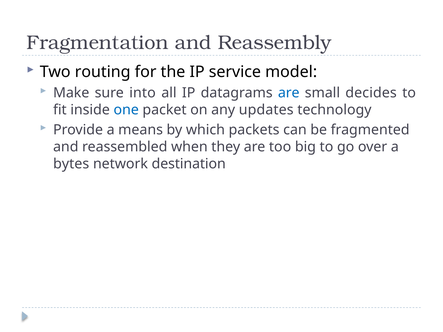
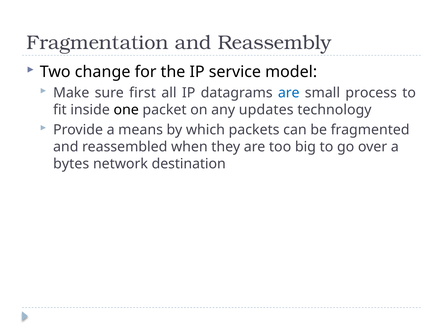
routing: routing -> change (103, 72)
into: into -> first (142, 93)
decides: decides -> process (371, 93)
one colour: blue -> black (126, 110)
